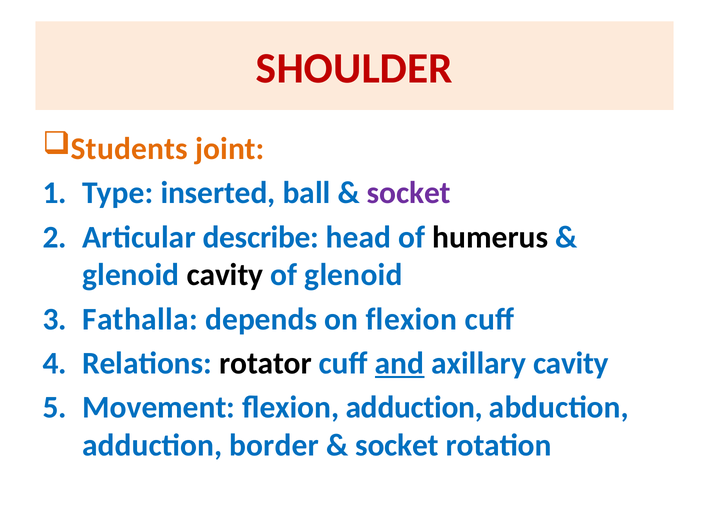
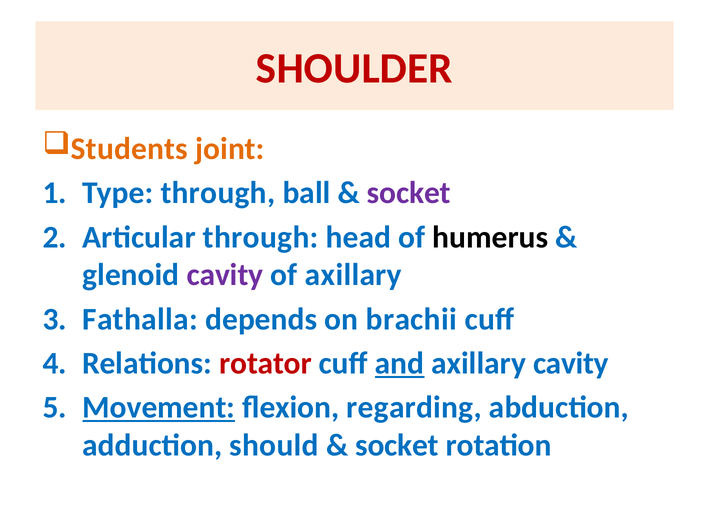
Type inserted: inserted -> through (218, 193)
Articular describe: describe -> through (261, 237)
cavity colour: black -> purple (225, 275)
of glenoid: glenoid -> axillary (353, 275)
on flexion: flexion -> brachii (411, 319)
rotator colour: black -> red (266, 363)
Movement underline: none -> present (159, 407)
flexion adduction: adduction -> regarding (414, 407)
border: border -> should (274, 445)
